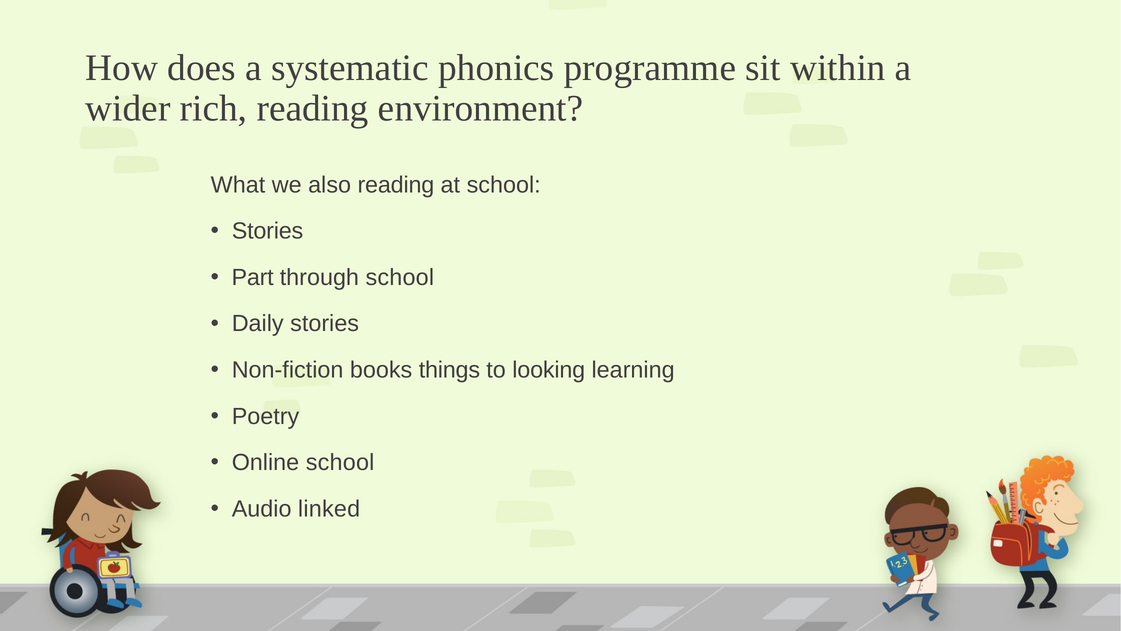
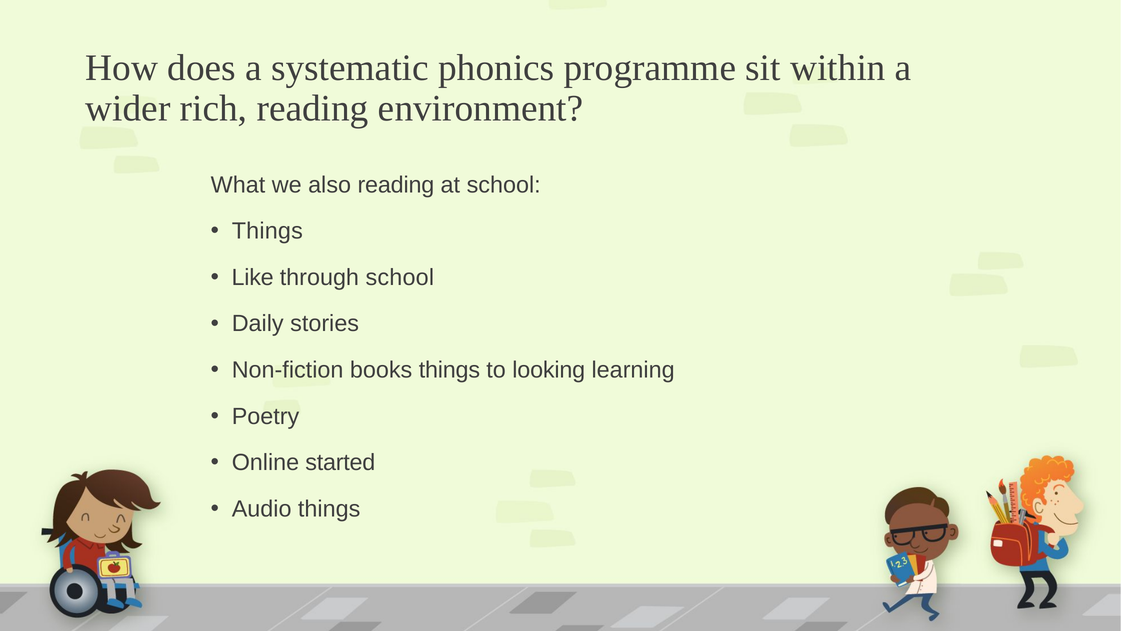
Stories: Stories -> Things (267, 231)
Part: Part -> Like (253, 277)
Online school: school -> started (340, 462)
Audio linked: linked -> things (329, 509)
